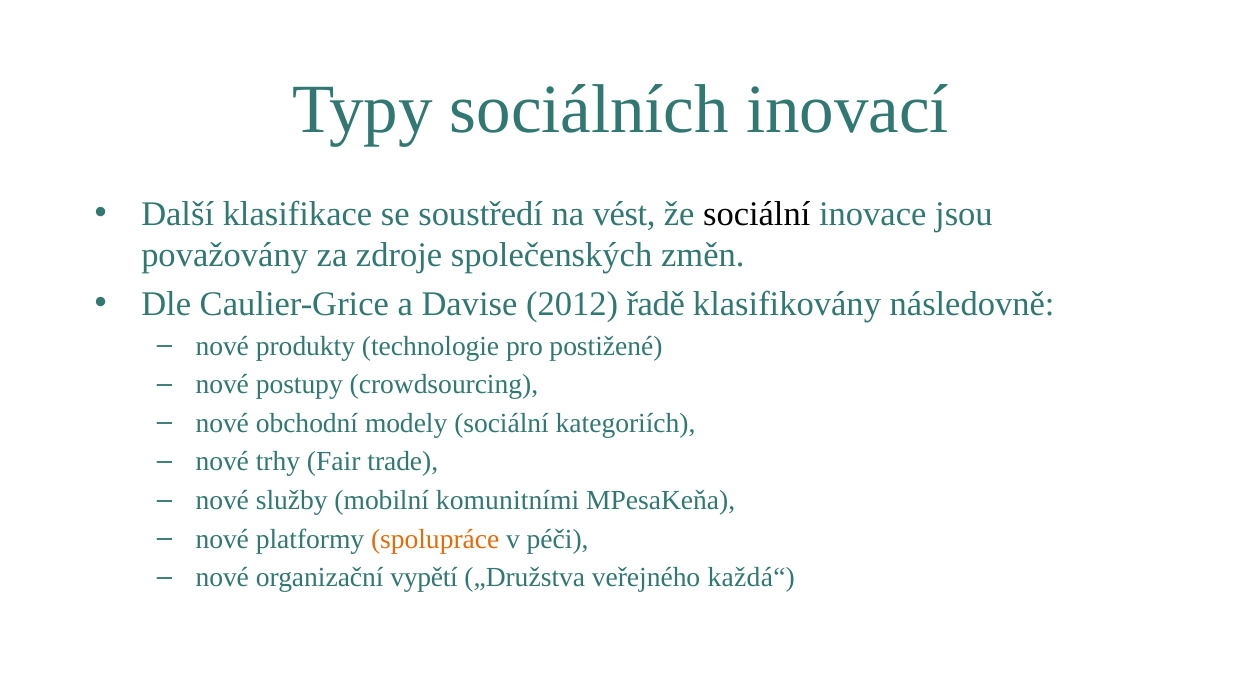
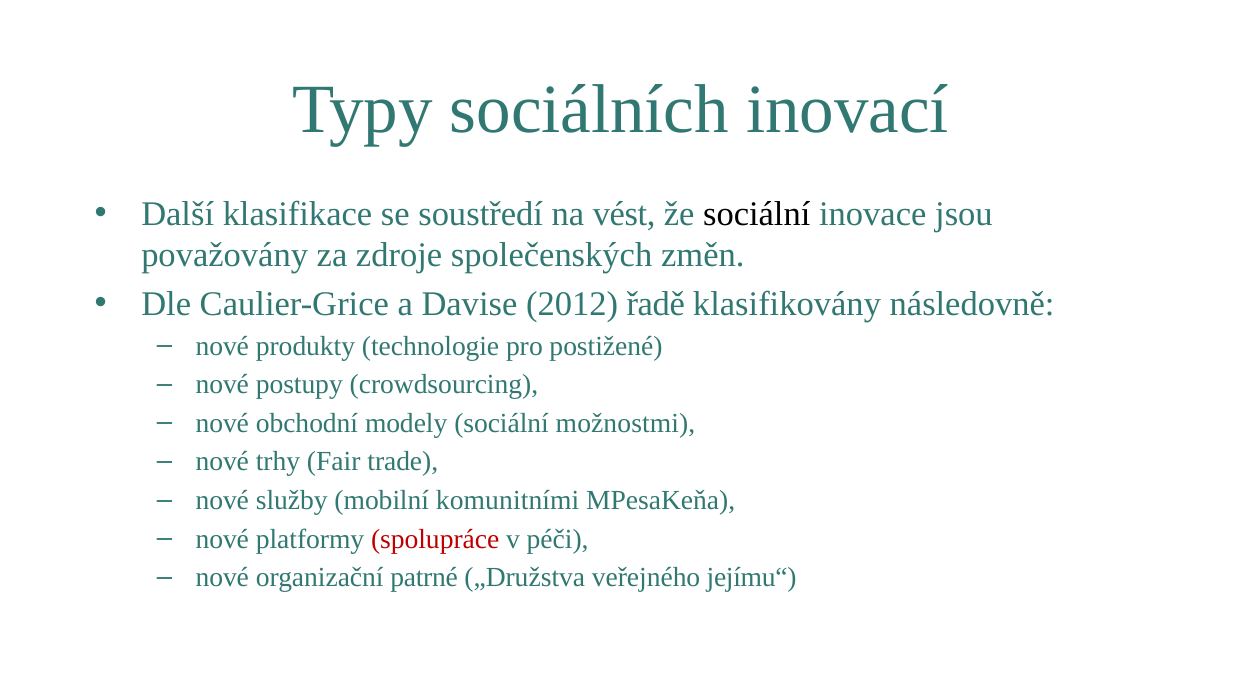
kategoriích: kategoriích -> možnostmi (626, 423)
spolupráce colour: orange -> red (435, 539)
vypětí: vypětí -> patrné (424, 578)
každá“: každá“ -> jejímu“ (752, 578)
